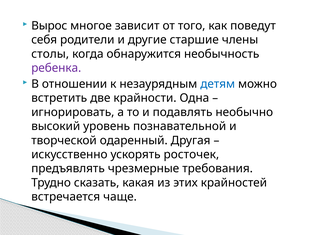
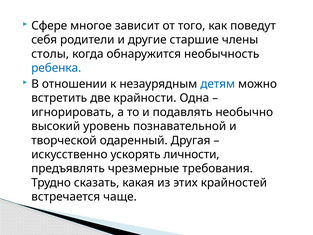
Вырос: Вырос -> Сфере (49, 26)
ребенка colour: purple -> blue (56, 68)
росточек: росточек -> личности (191, 154)
